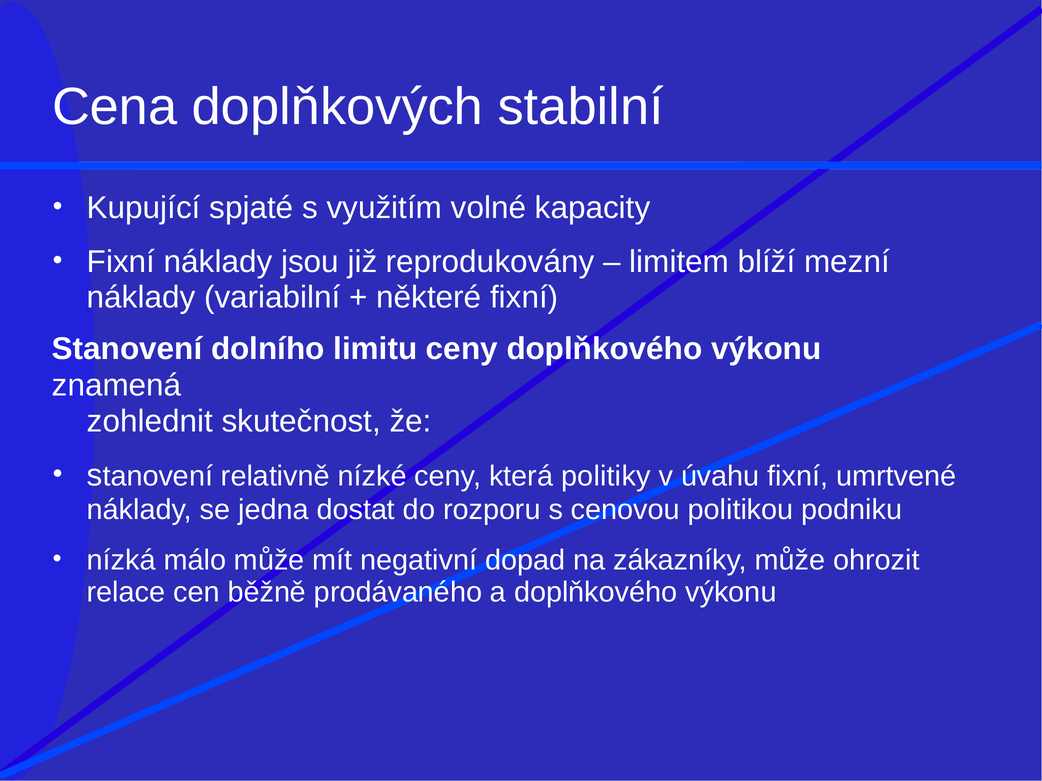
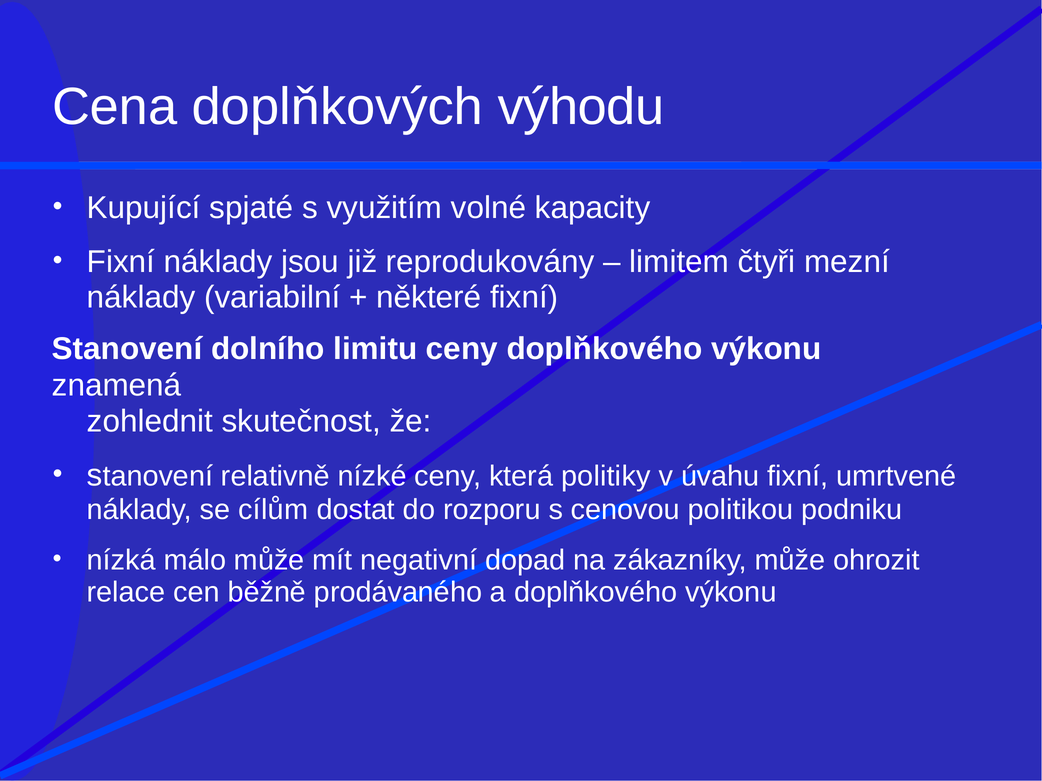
stabilní: stabilní -> výhodu (581, 107)
blíží: blíží -> čtyři (767, 262)
jedna: jedna -> cílům (273, 510)
